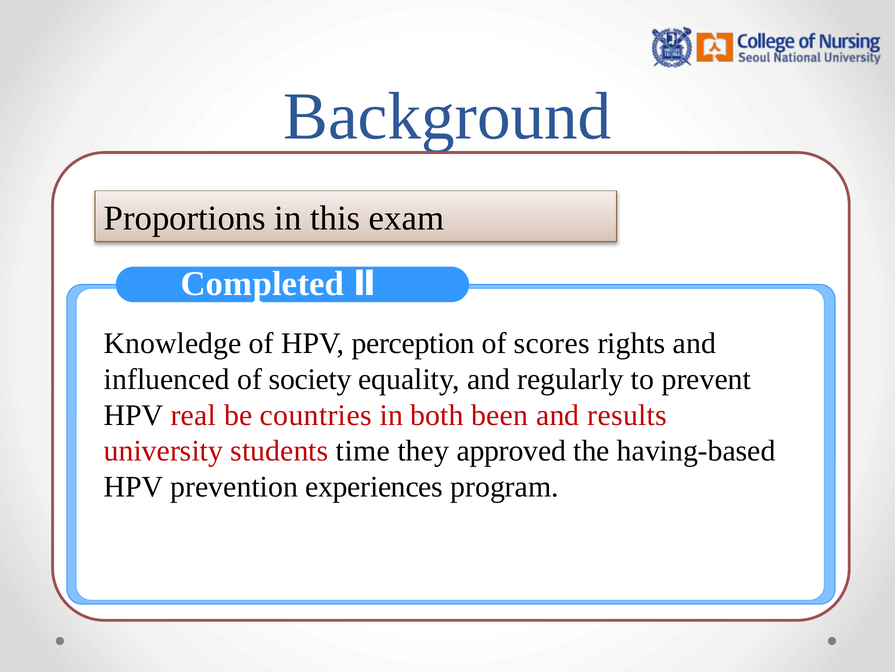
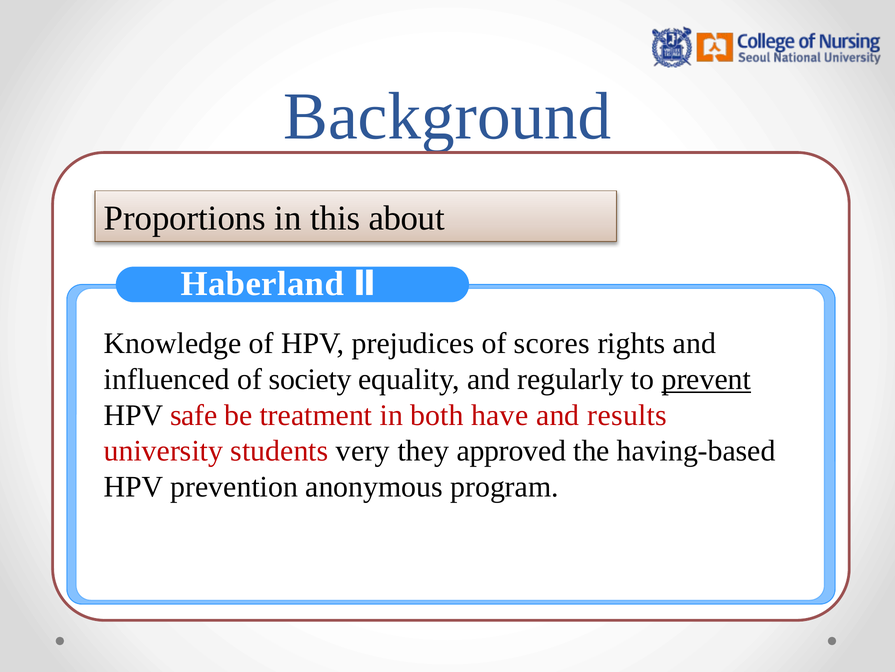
exam: exam -> about (407, 218)
Completed: Completed -> Haberland (262, 284)
perception: perception -> prejudices (413, 343)
prevent underline: none -> present (706, 379)
real: real -> safe (194, 415)
countries: countries -> treatment (316, 415)
been: been -> have (500, 415)
time: time -> very (363, 451)
experiences: experiences -> anonymous (374, 486)
